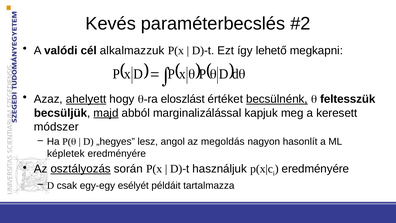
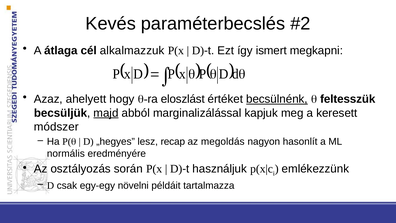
valódi: valódi -> átlaga (61, 50)
lehető: lehető -> ismert (271, 50)
ahelyett underline: present -> none (86, 99)
angol: angol -> recap (173, 141)
képletek: képletek -> normális (66, 153)
osztályozás underline: present -> none (81, 169)
eredményére: eredményére -> emlékezzünk (315, 169)
esélyét: esélyét -> növelni (133, 185)
